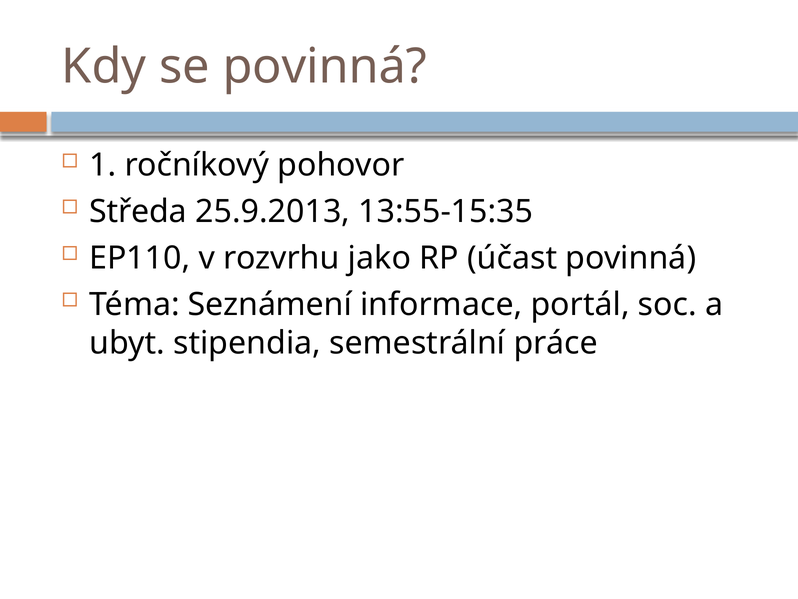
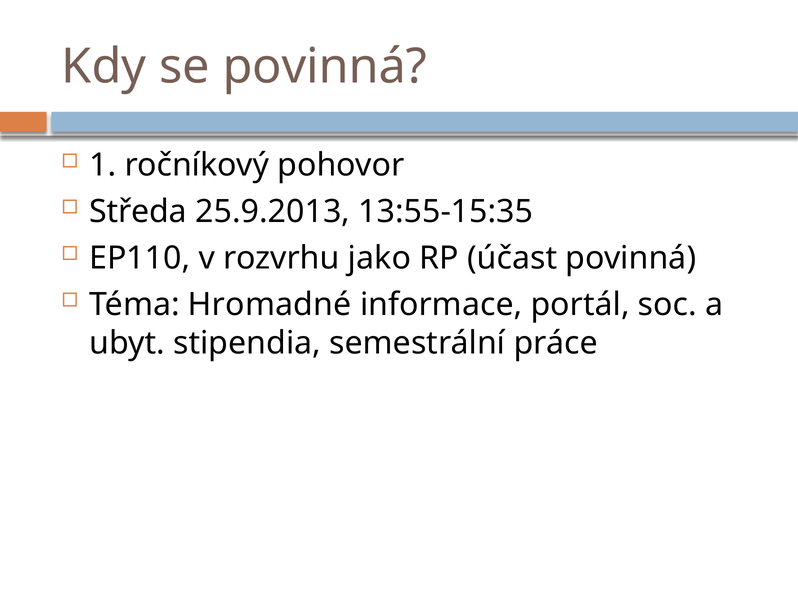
Seznámení: Seznámení -> Hromadné (270, 304)
